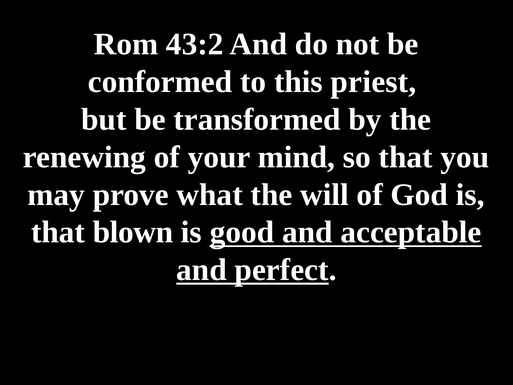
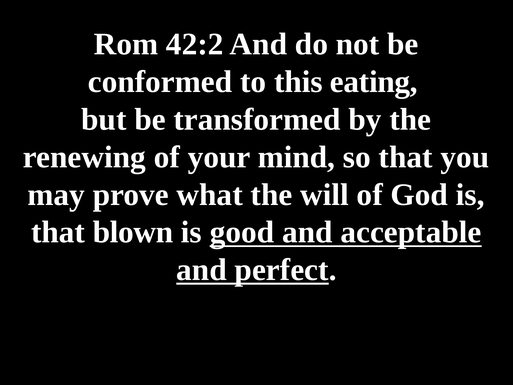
43:2: 43:2 -> 42:2 (195, 44)
priest: priest -> eating (374, 82)
